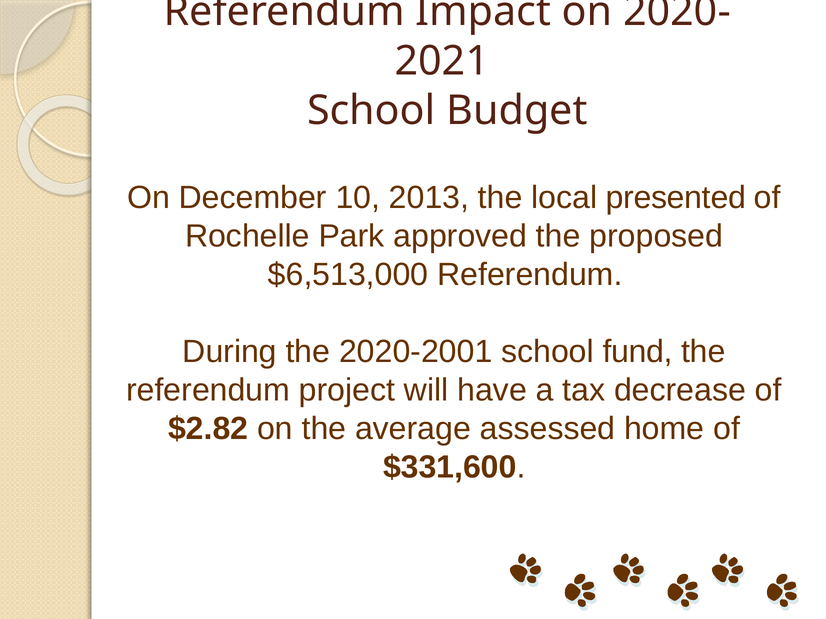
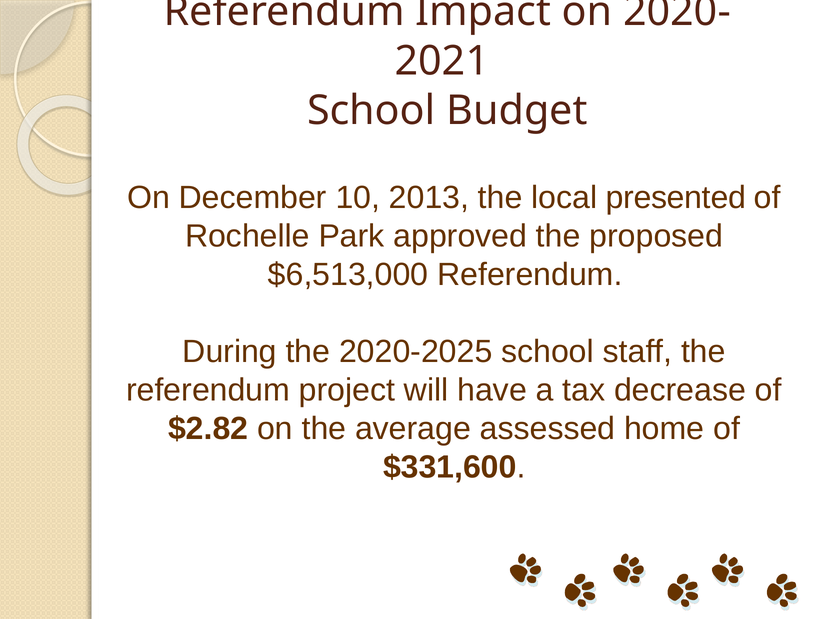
2020-2001: 2020-2001 -> 2020-2025 (416, 352)
fund: fund -> staff (637, 352)
